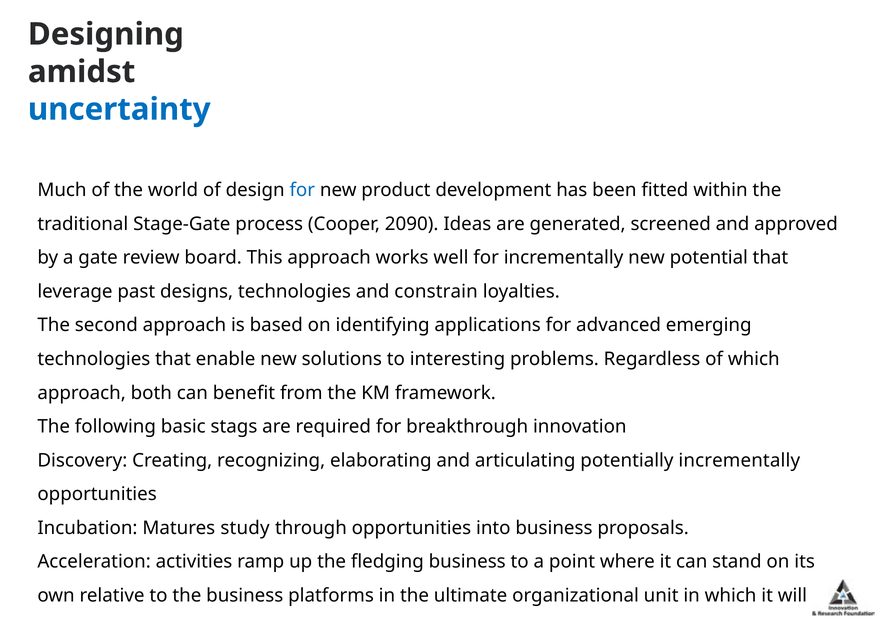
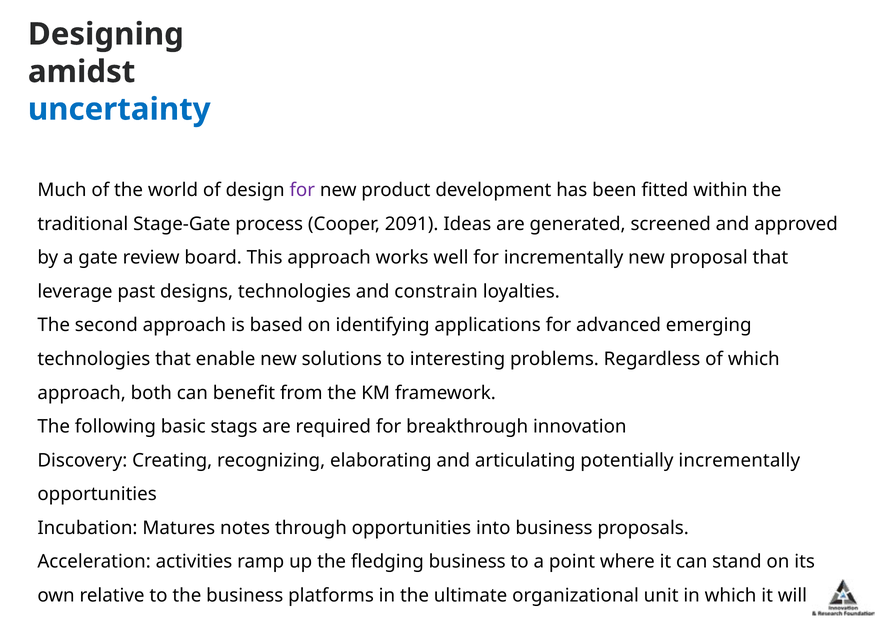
for colour: blue -> purple (302, 190)
2090: 2090 -> 2091 (412, 224)
potential: potential -> proposal (709, 258)
study: study -> notes (245, 528)
